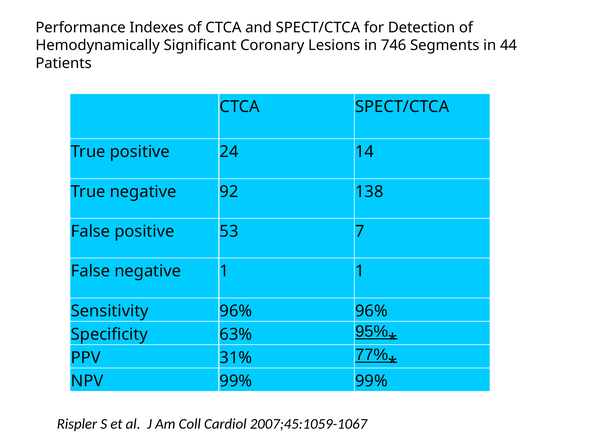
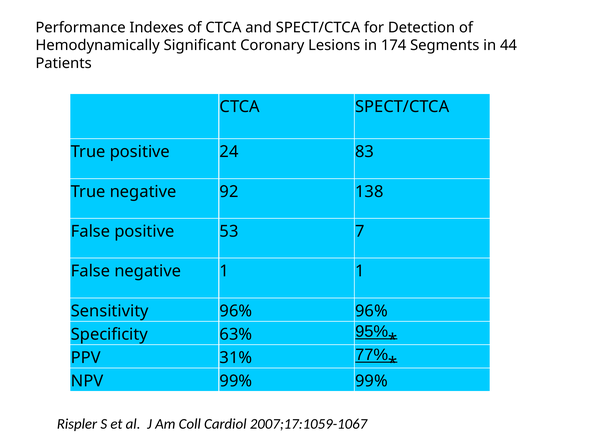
746: 746 -> 174 (394, 45)
14: 14 -> 83 (365, 152)
2007;45:1059-1067: 2007;45:1059-1067 -> 2007;17:1059-1067 (309, 424)
